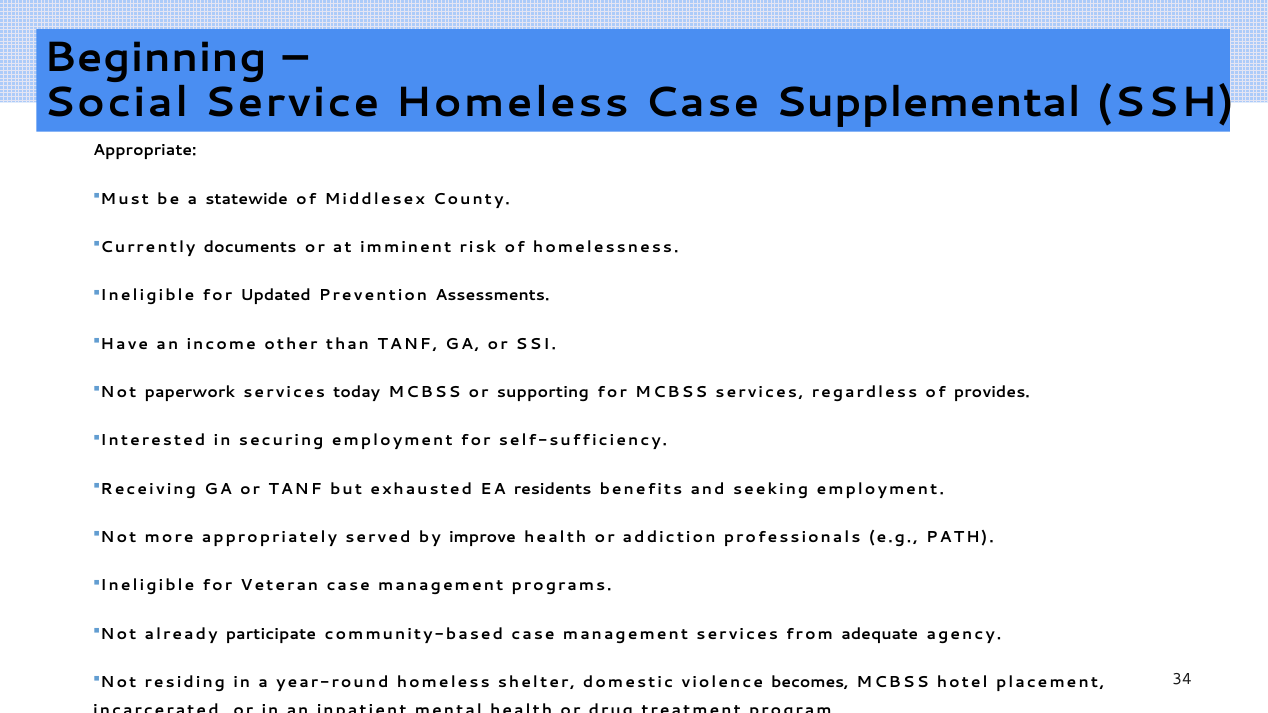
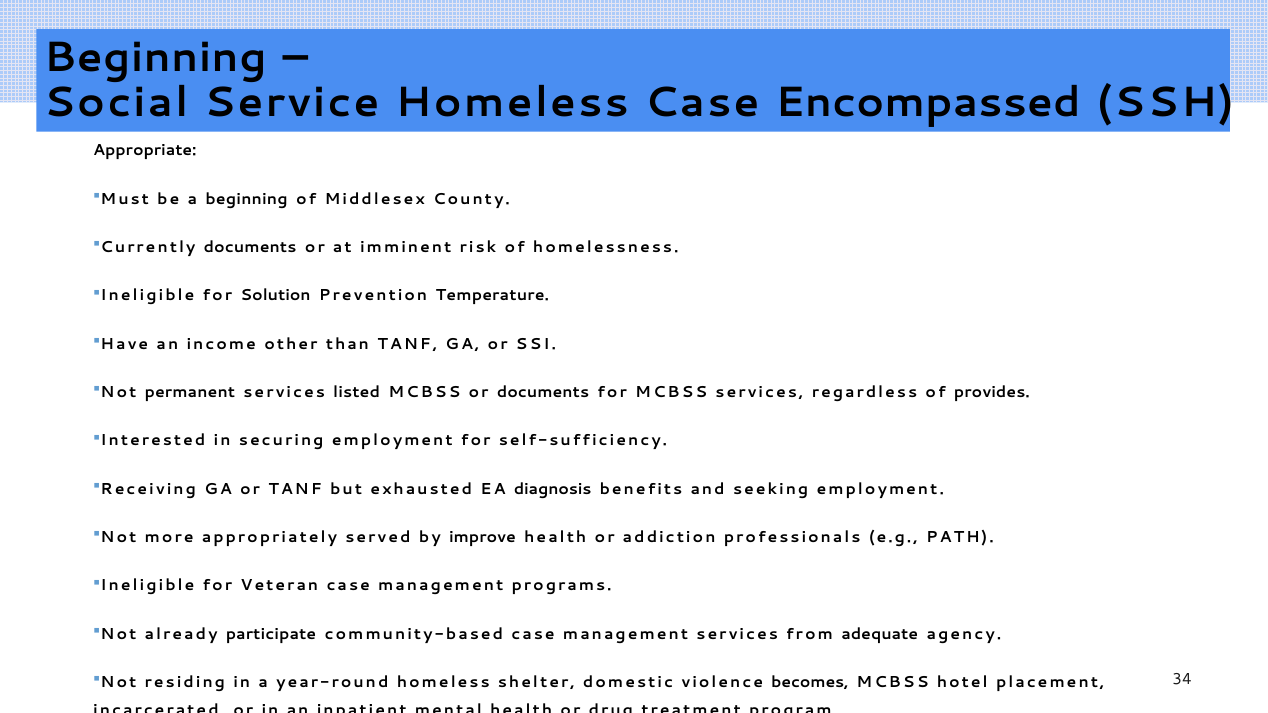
Supplemental: Supplemental -> Encompassed (928, 103)
a statewide: statewide -> beginning (247, 199)
Updated: Updated -> Solution (276, 296)
Assessments: Assessments -> Temperature (492, 296)
paperwork: paperwork -> permanent (190, 392)
today: today -> listed (357, 392)
or supporting: supporting -> documents (543, 392)
residents: residents -> diagnosis (553, 489)
